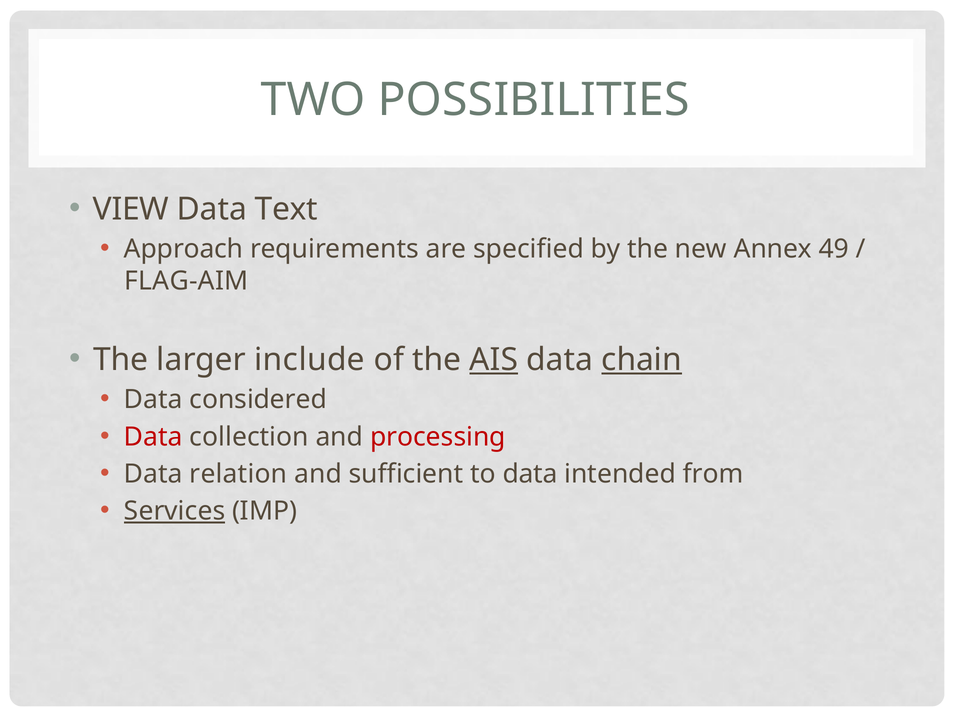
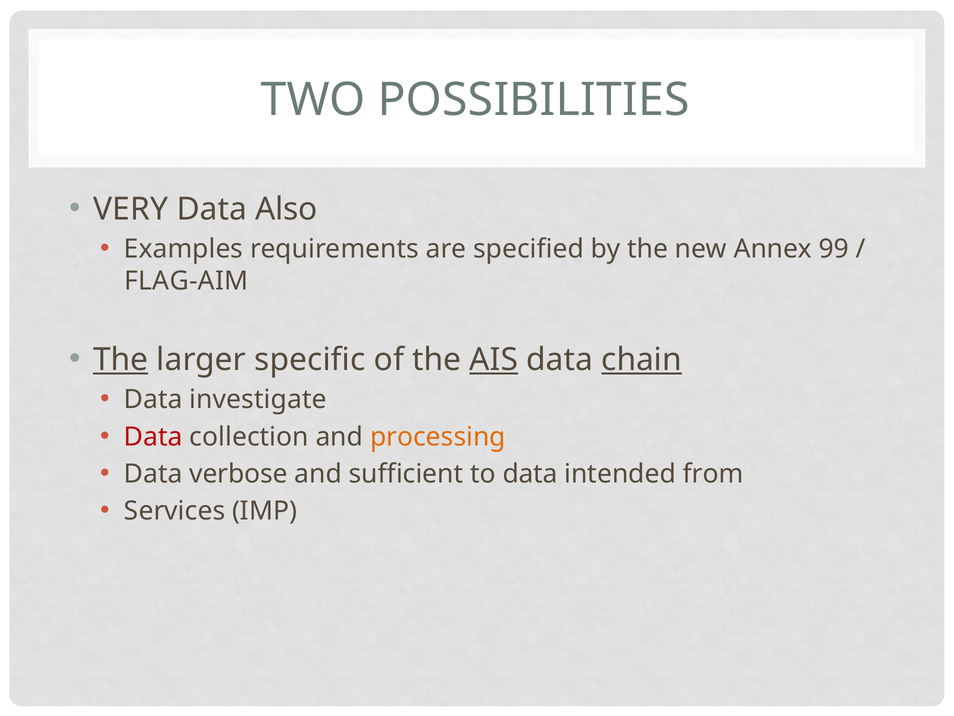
VIEW: VIEW -> VERY (131, 209)
Text: Text -> Also (286, 209)
Approach: Approach -> Examples (184, 249)
49: 49 -> 99 (834, 249)
The underline: none -> present (121, 359)
include: include -> specific (310, 359)
considered: considered -> investigate (258, 399)
processing colour: red -> orange (438, 436)
relation: relation -> verbose (239, 474)
Services underline: present -> none (175, 511)
